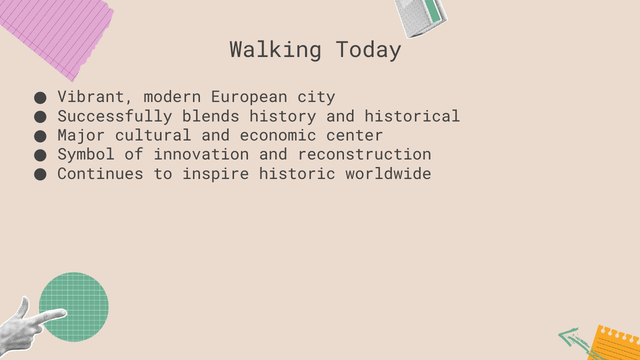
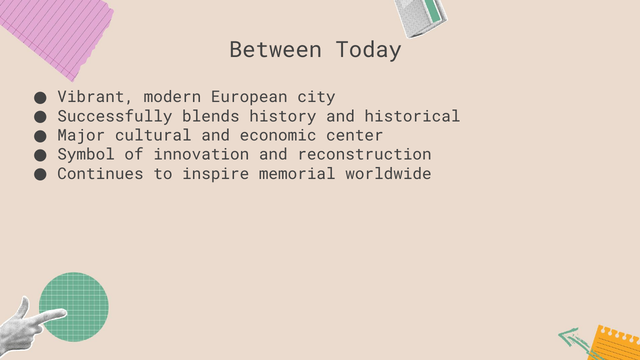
Walking: Walking -> Between (276, 50)
historic: historic -> memorial (297, 174)
